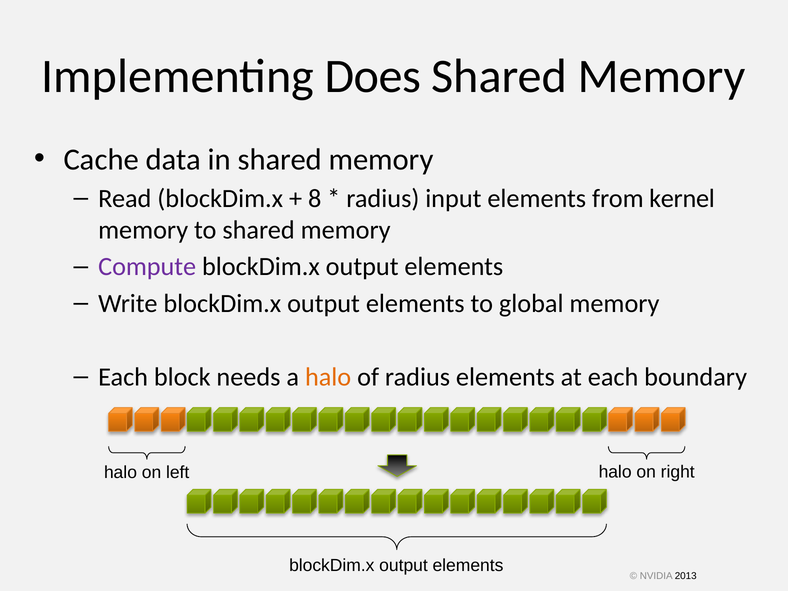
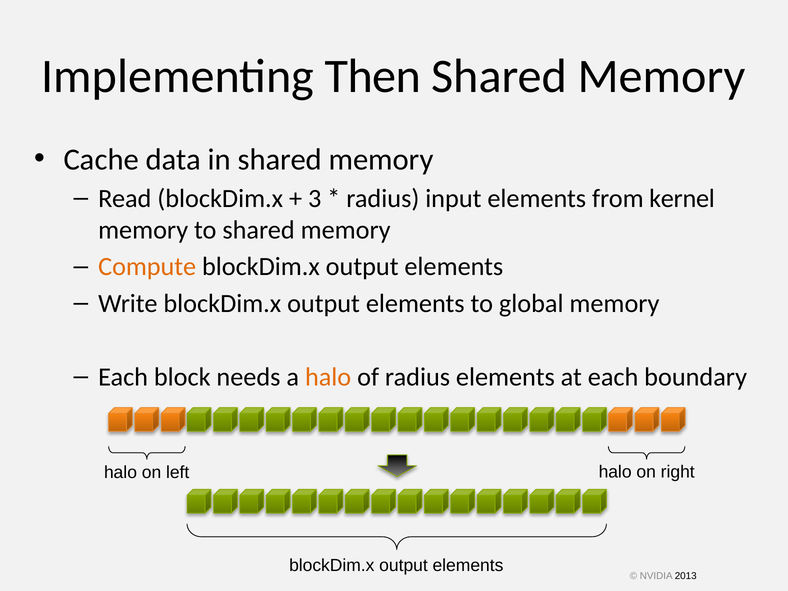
Does: Does -> Then (373, 76)
8: 8 -> 3 (315, 199)
Compute colour: purple -> orange (147, 267)
